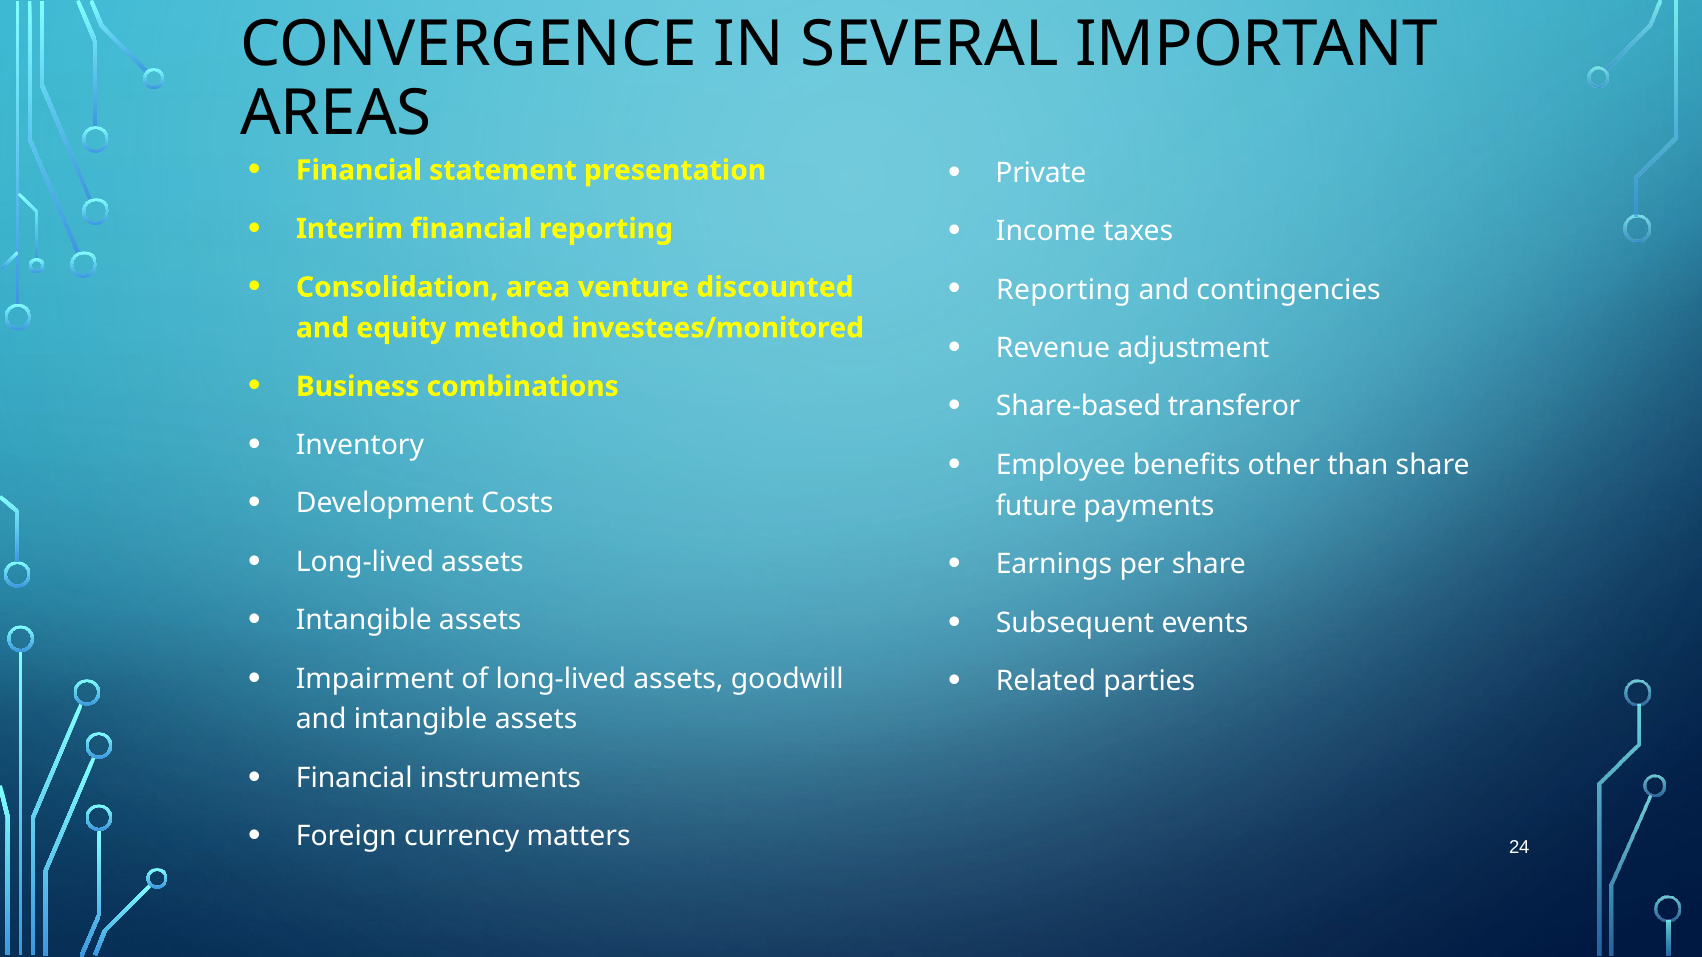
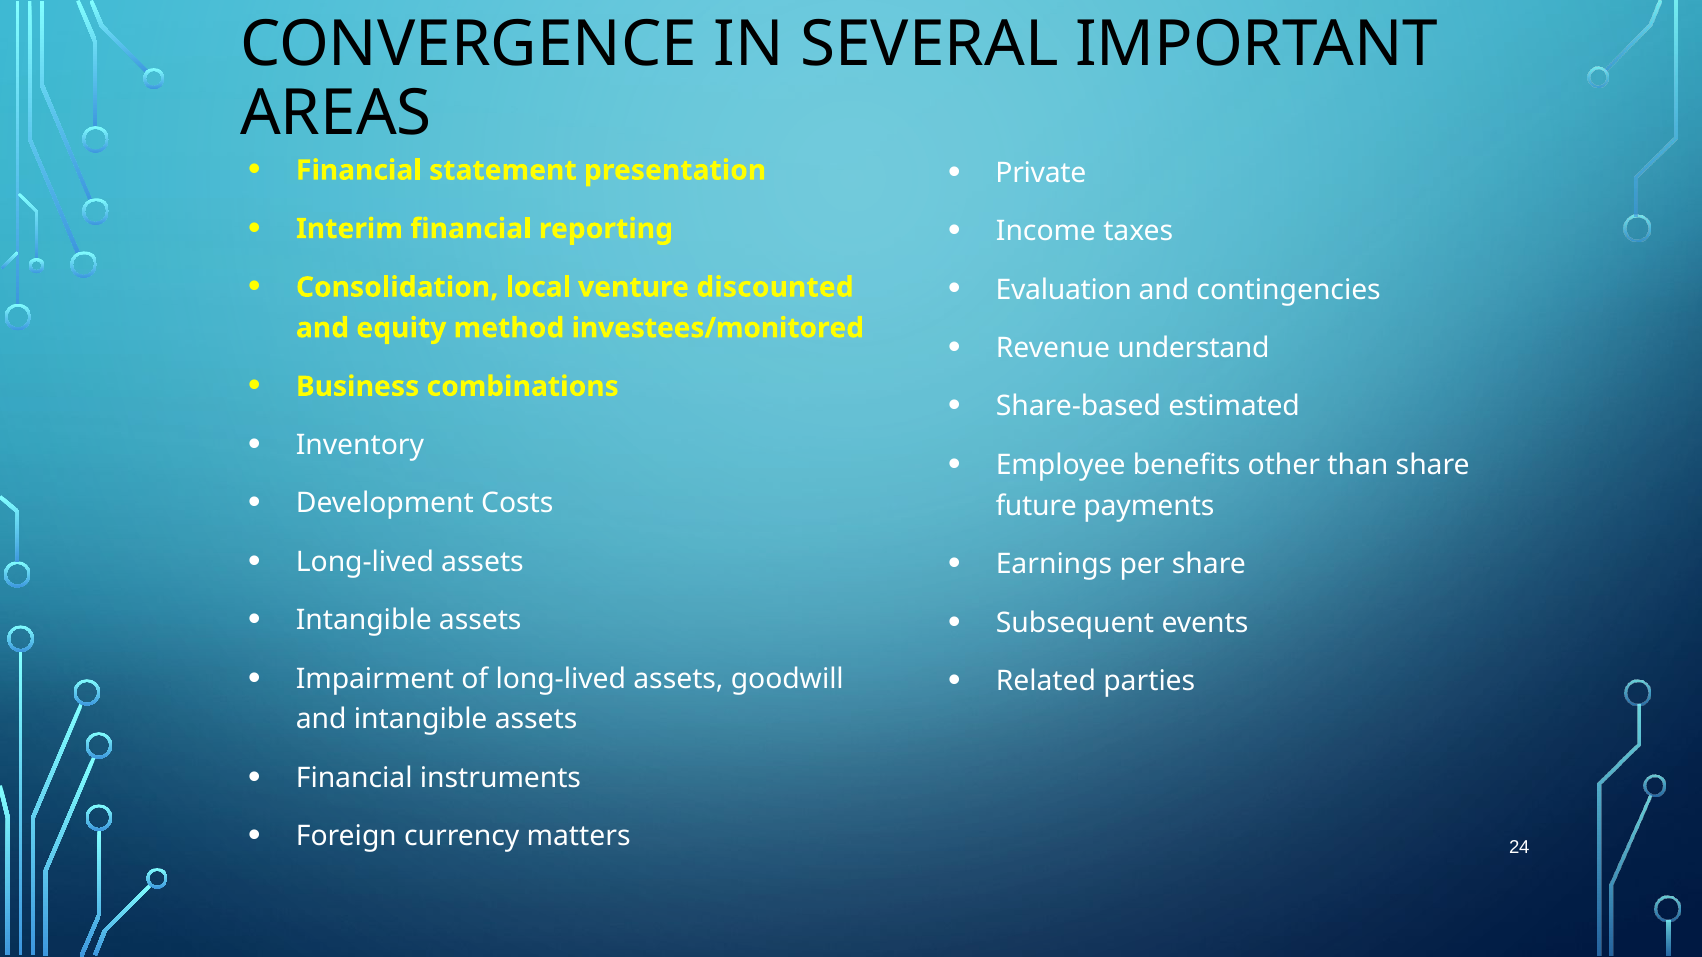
area: area -> local (538, 287)
Reporting: Reporting -> Evaluation (1064, 290)
adjustment: adjustment -> understand (1193, 348)
transferor: transferor -> estimated (1234, 407)
